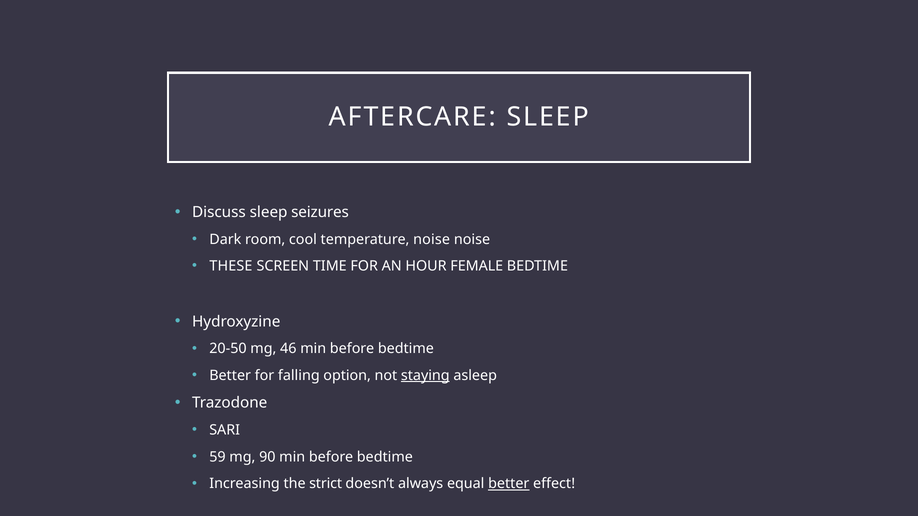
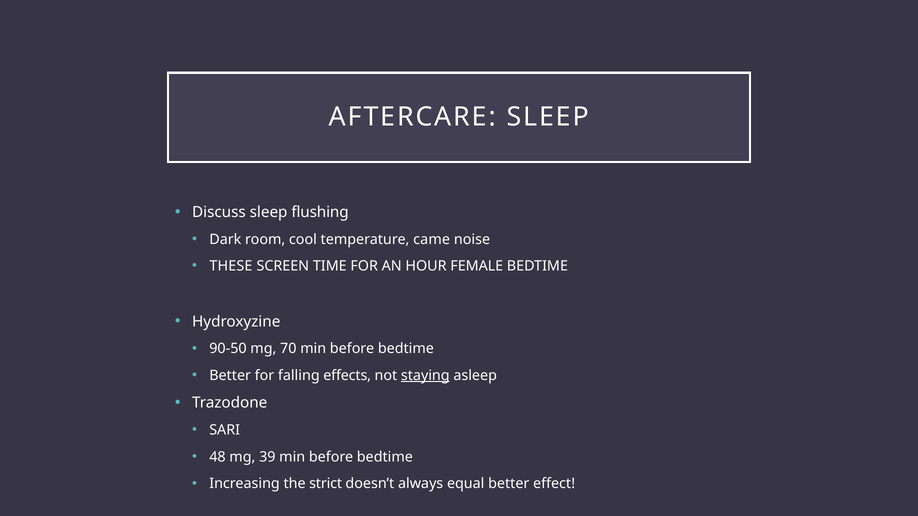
seizures: seizures -> flushing (320, 212)
temperature noise: noise -> came (432, 240)
20-50: 20-50 -> 90-50 (228, 349)
46: 46 -> 70 (288, 349)
option: option -> effects (347, 376)
59: 59 -> 48 (218, 457)
90: 90 -> 39 (267, 457)
better underline: present -> none (509, 484)
